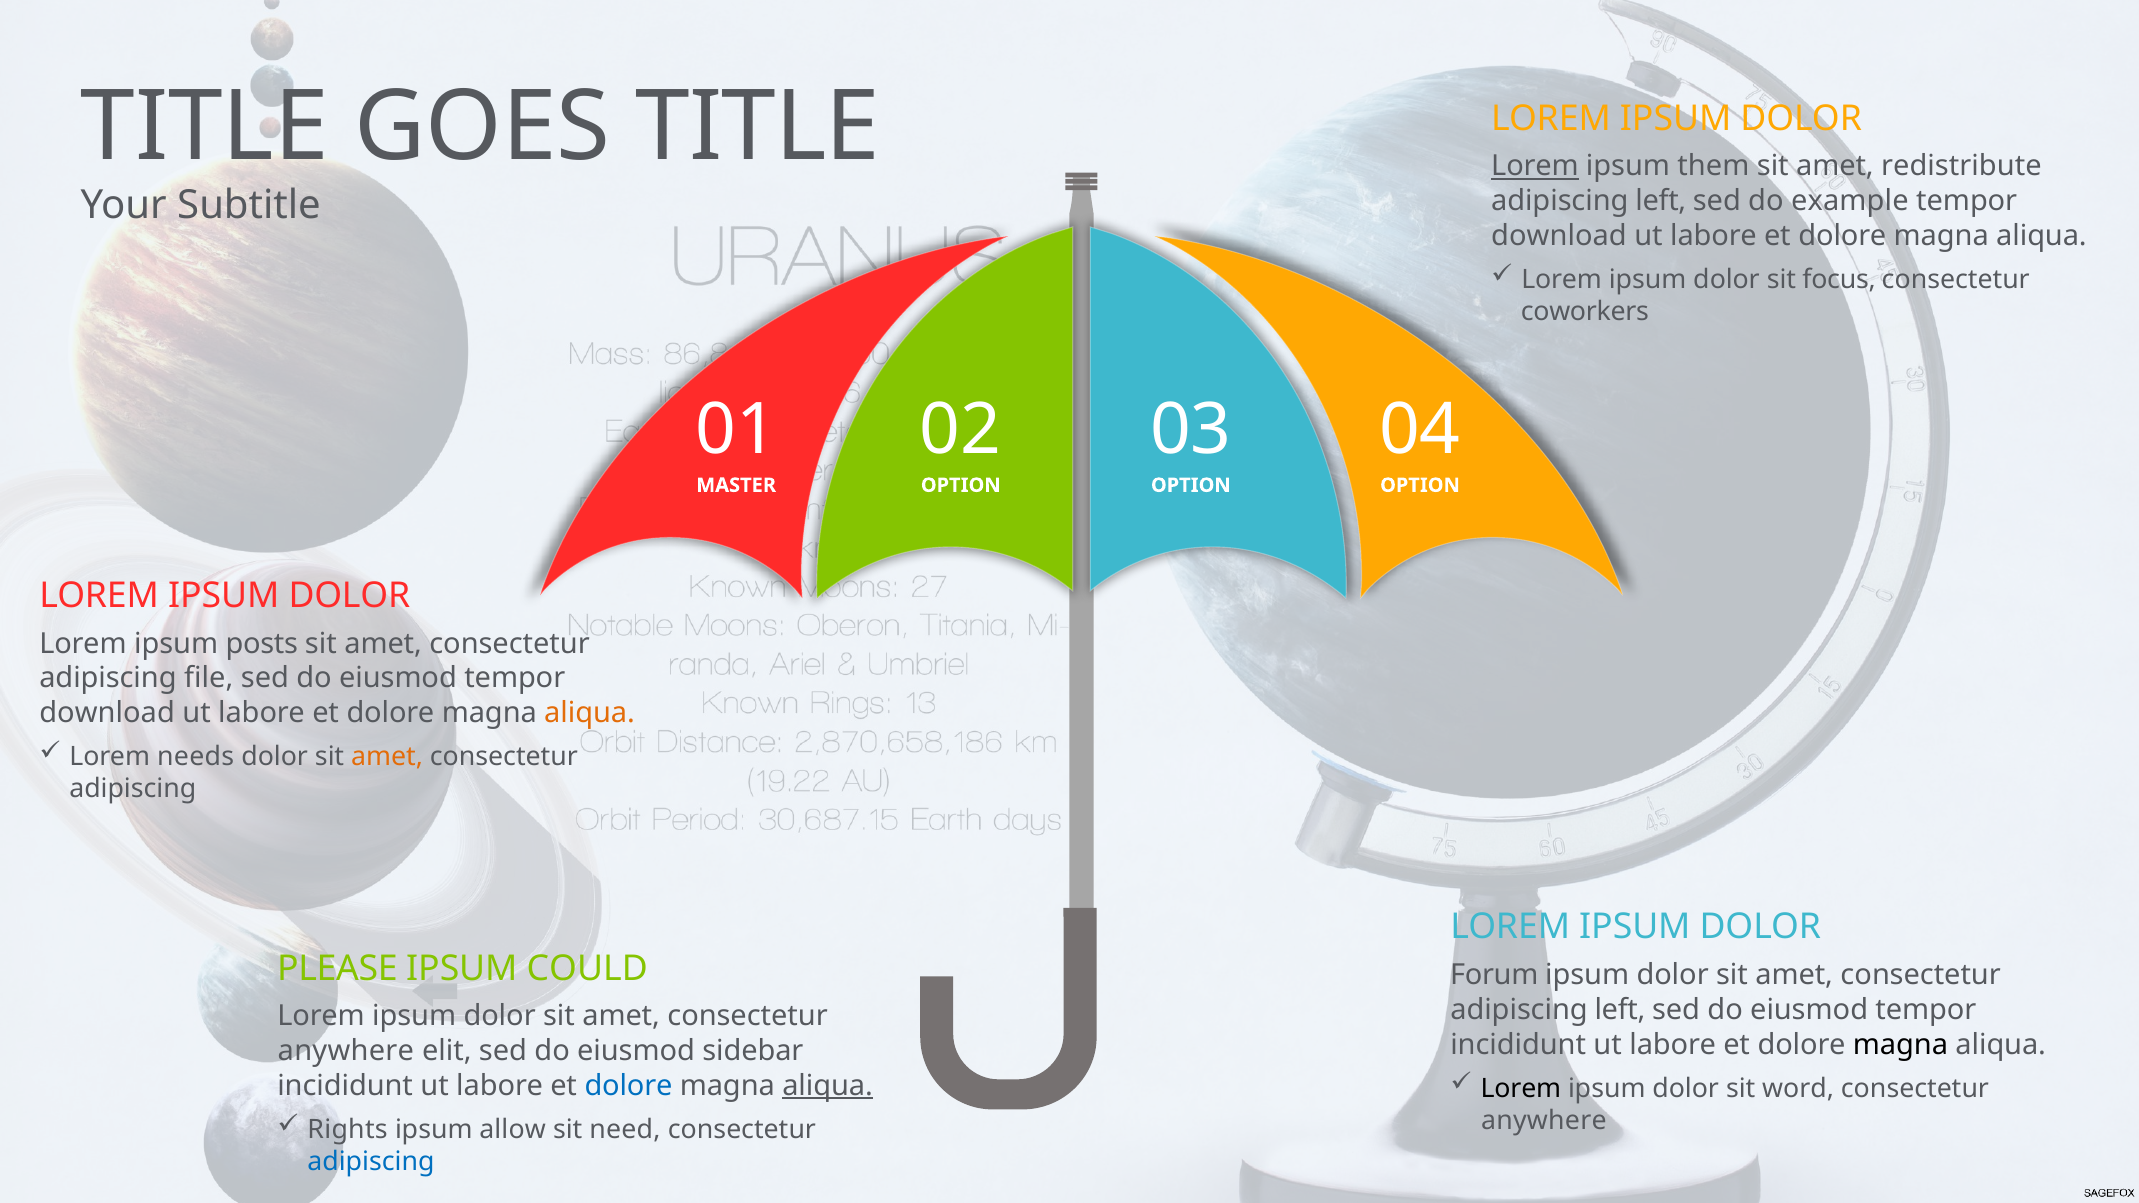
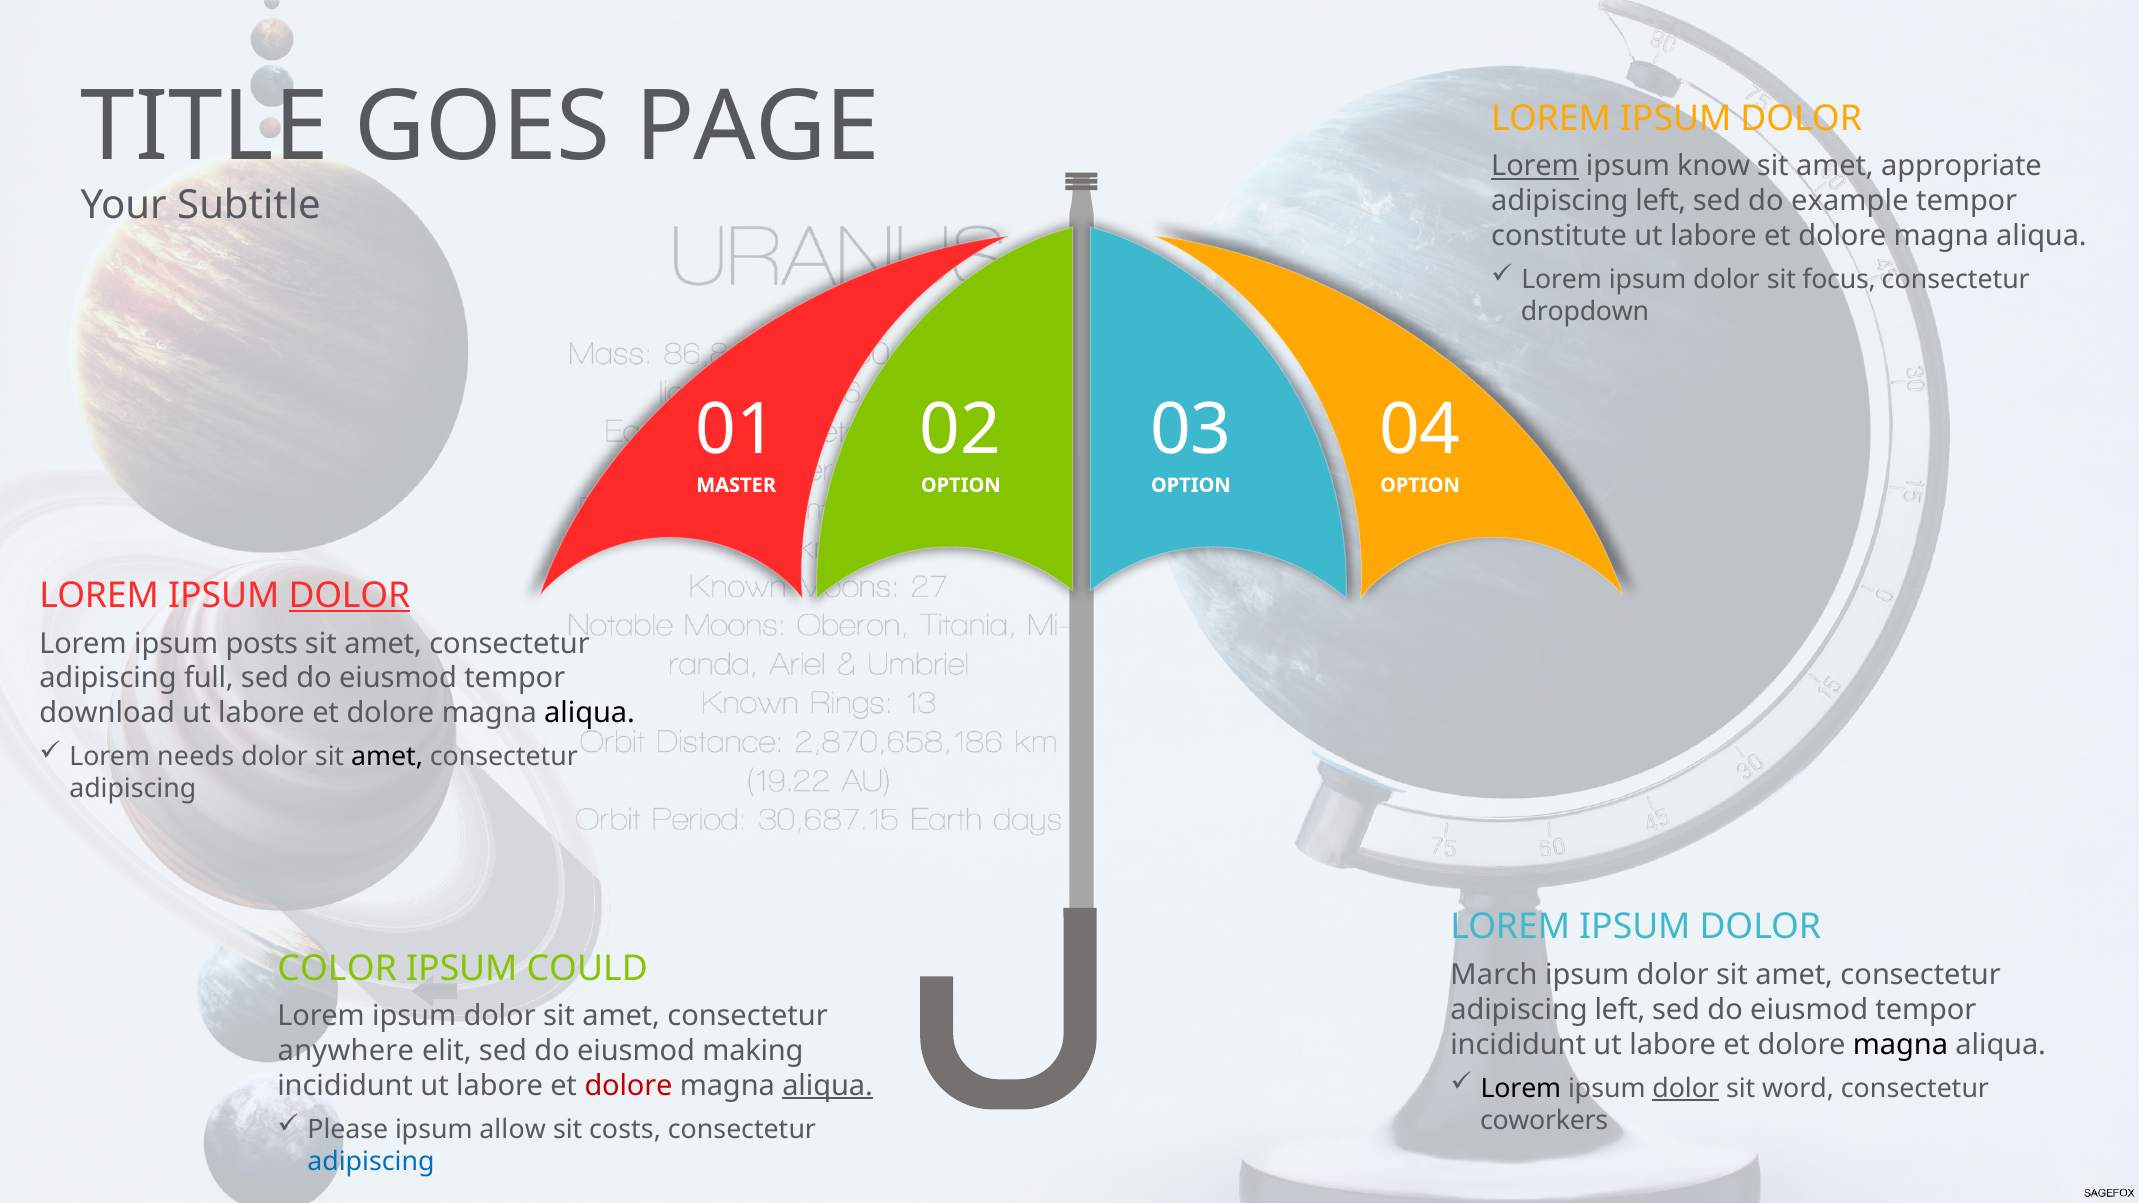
GOES TITLE: TITLE -> PAGE (758, 127)
them: them -> know (1714, 166)
redistribute: redistribute -> appropriate (1962, 166)
download: download -> constitute (1559, 236)
coworkers: coworkers -> dropdown (1585, 312)
DOLOR underline: none -> present (349, 596)
file: file -> full (209, 678)
aliqua colour: orange -> black (590, 713)
amet colour: orange -> black (387, 757)
PLEASE: PLEASE -> COLOR (337, 969)
Forum: Forum -> March (1494, 975)
sidebar: sidebar -> making (753, 1051)
dolor underline: none -> present (1686, 1089)
dolore colour: blue -> red (629, 1086)
anywhere: anywhere -> coworkers (1544, 1121)
Rights: Rights -> Please (348, 1130)
need: need -> costs (625, 1130)
